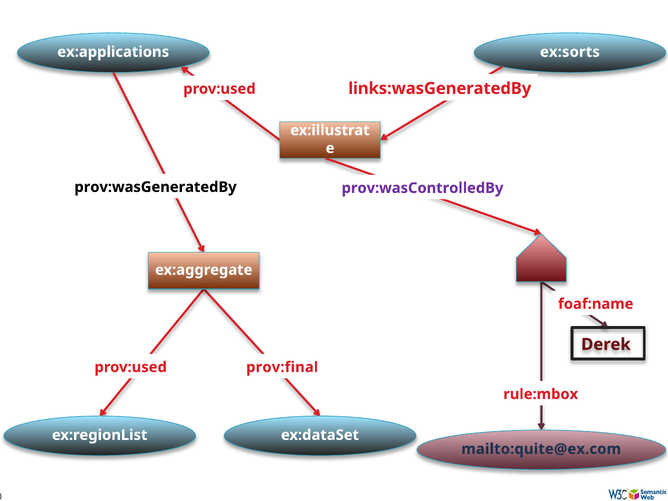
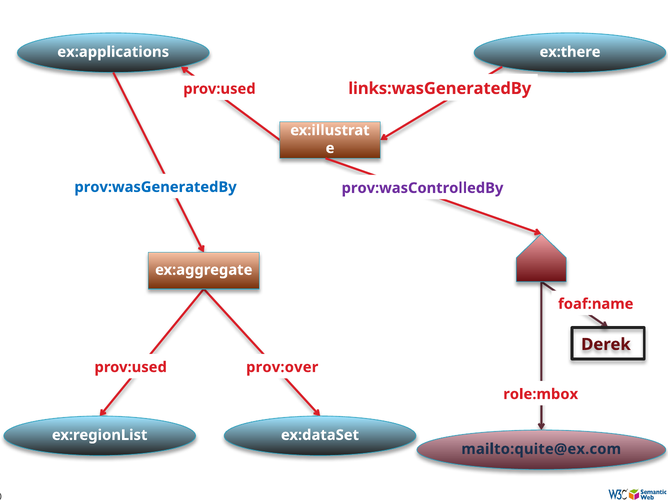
ex:sorts: ex:sorts -> ex:there (570, 52)
prov:wasGeneratedBy colour: black -> blue (156, 187)
prov:final: prov:final -> prov:over (282, 367)
rule:mbox: rule:mbox -> role:mbox (541, 394)
